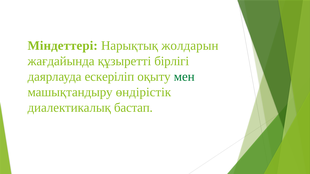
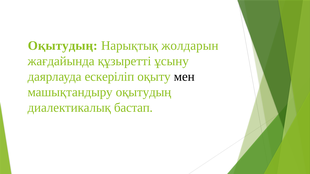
Міндеттері: Міндеттері -> Оқытудың (63, 46)
бірлігі: бірлігі -> ұсыну (172, 61)
мен colour: green -> black (184, 77)
машықтандыру өндірістік: өндірістік -> оқытудың (143, 92)
